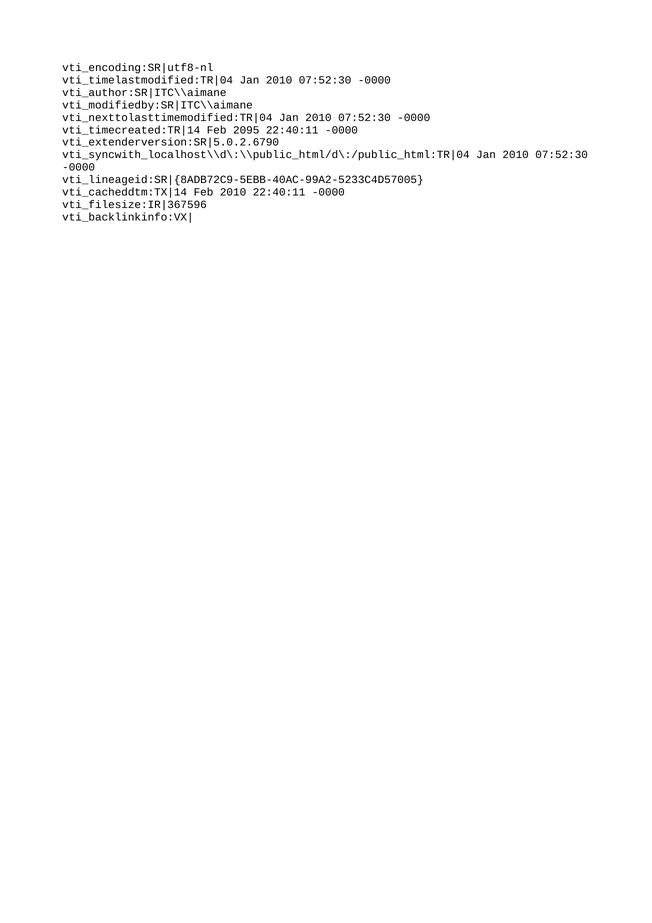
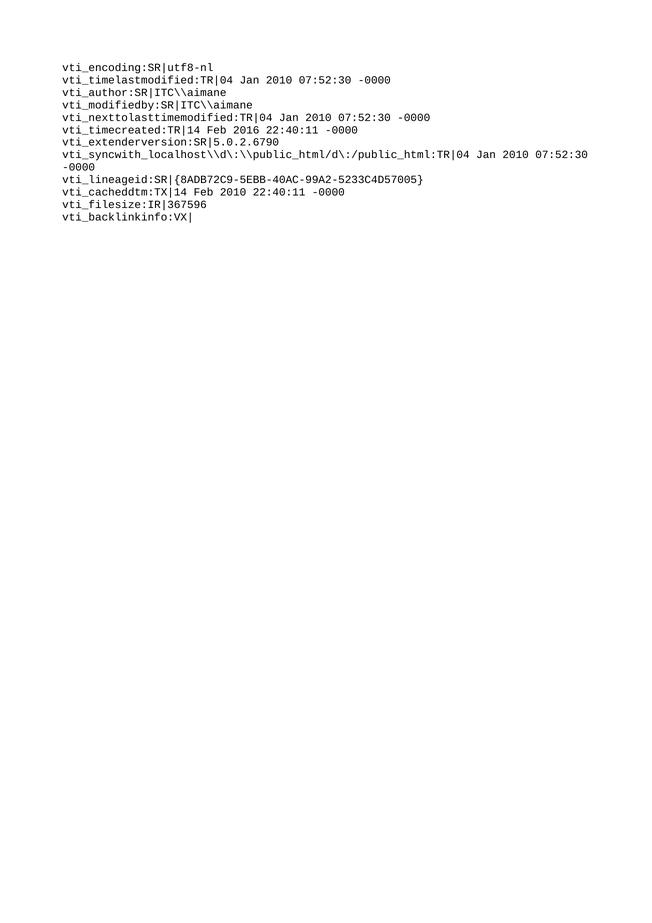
2095: 2095 -> 2016 (246, 130)
